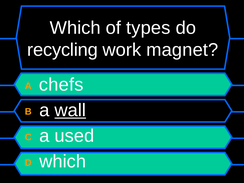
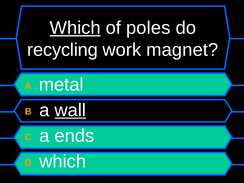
Which underline: none -> present (75, 28)
types: types -> poles (148, 28)
chefs: chefs -> metal (61, 85)
used: used -> ends (74, 136)
